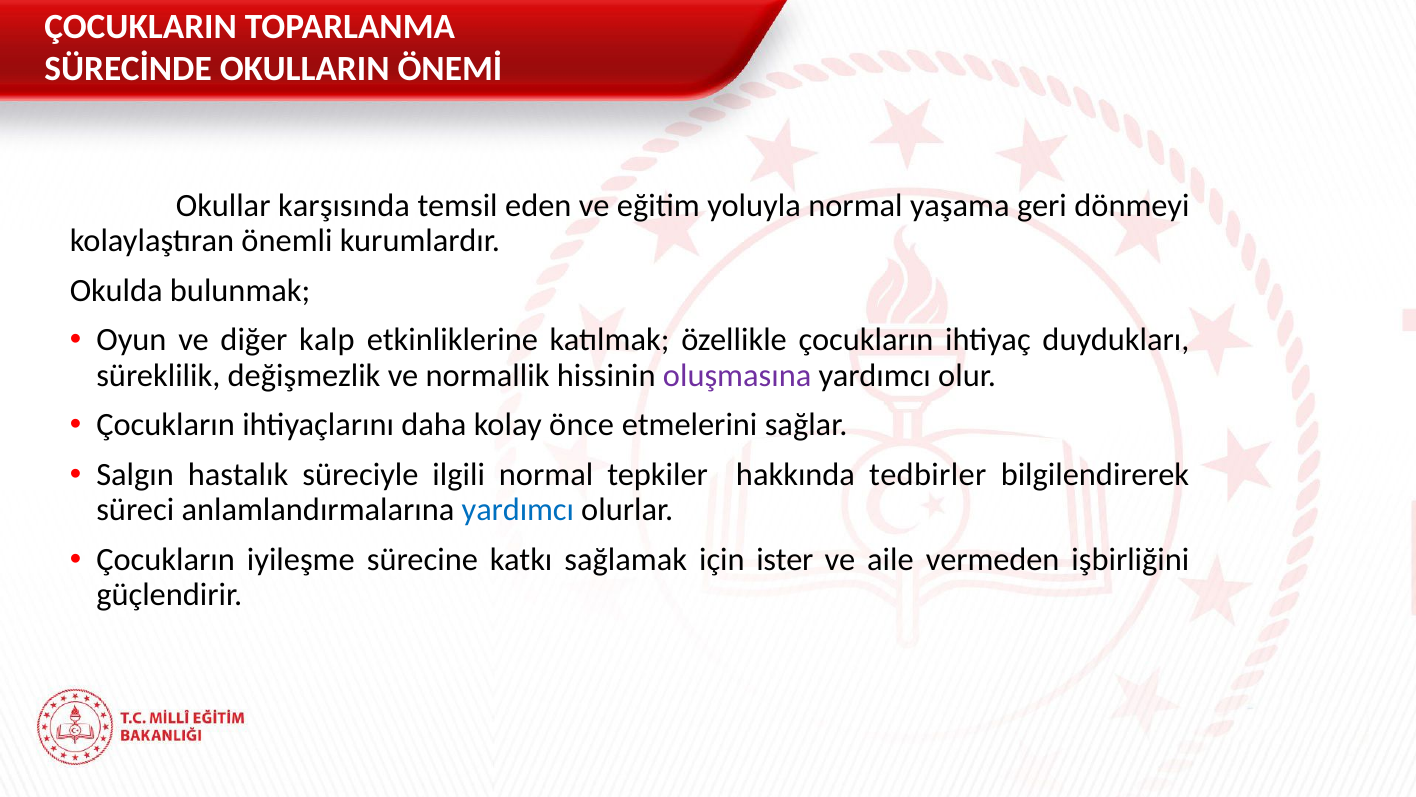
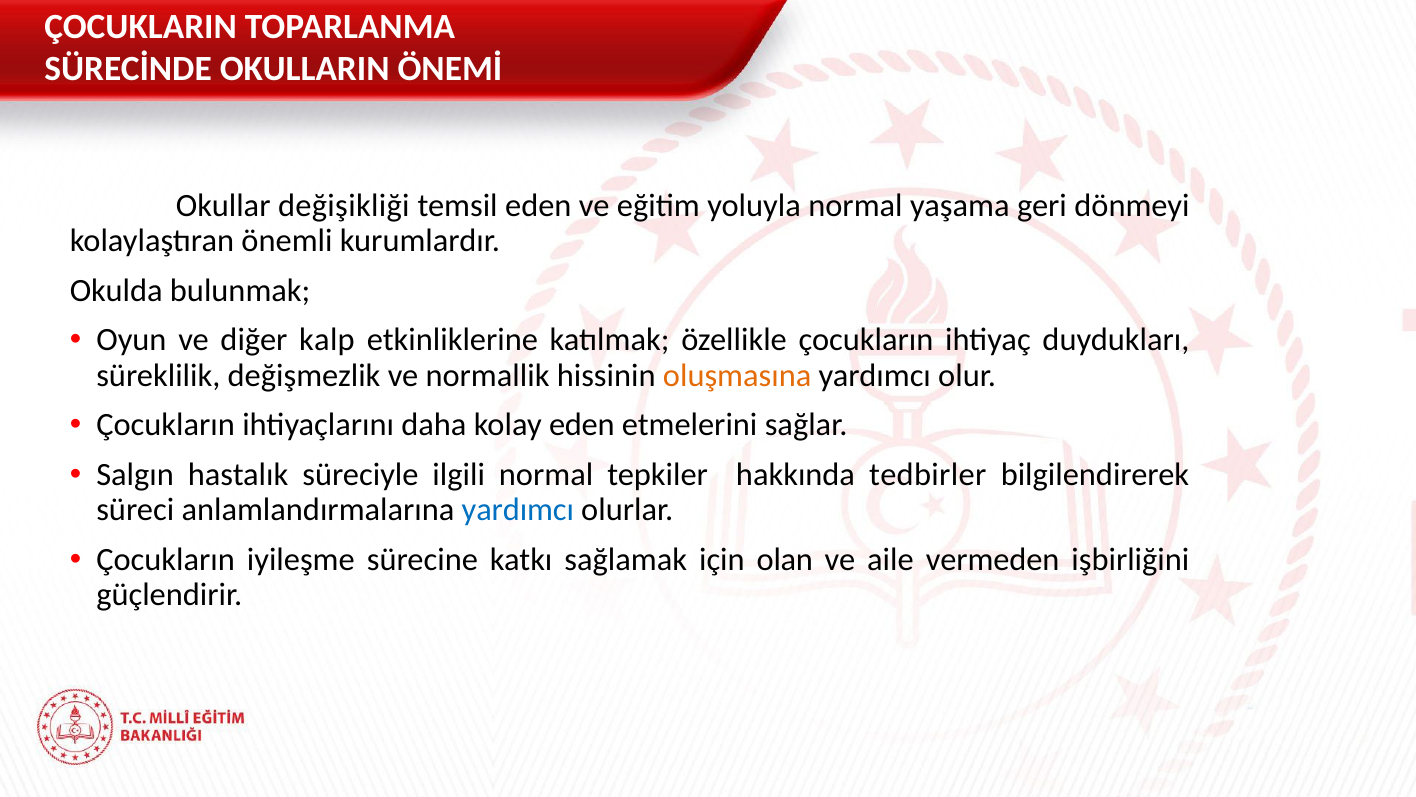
karşısında: karşısında -> değişikliği (344, 205)
oluşmasına colour: purple -> orange (737, 375)
kolay önce: önce -> eden (582, 425)
ister: ister -> olan (785, 560)
